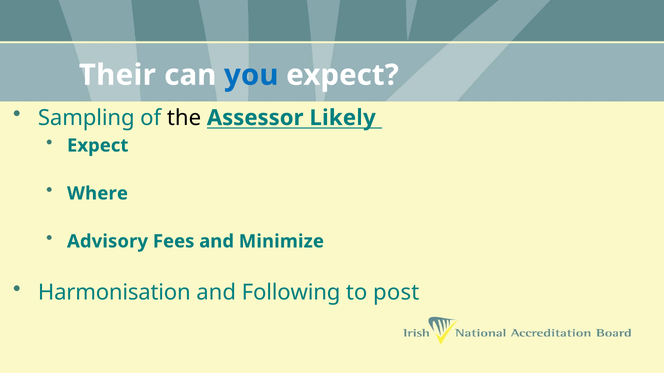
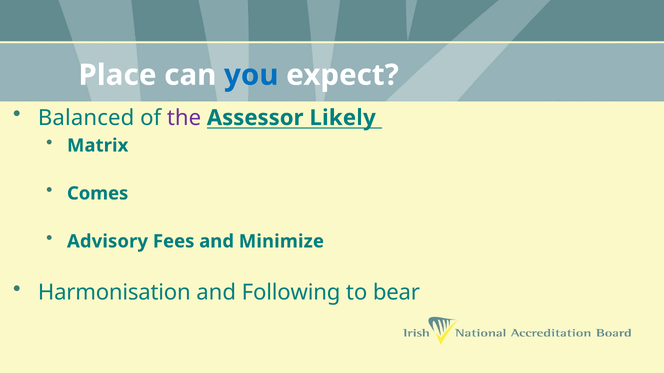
Their: Their -> Place (117, 75)
Sampling: Sampling -> Balanced (86, 118)
the colour: black -> purple (184, 118)
Expect: Expect -> Matrix (98, 146)
Where: Where -> Comes (98, 194)
post: post -> bear (396, 293)
